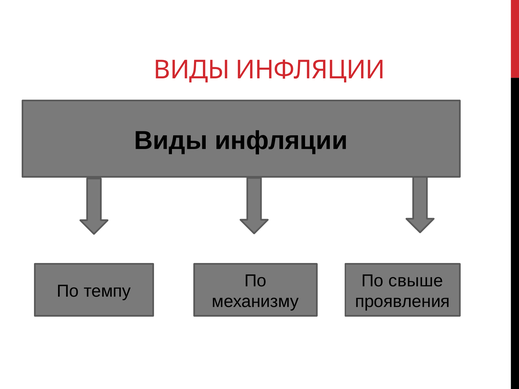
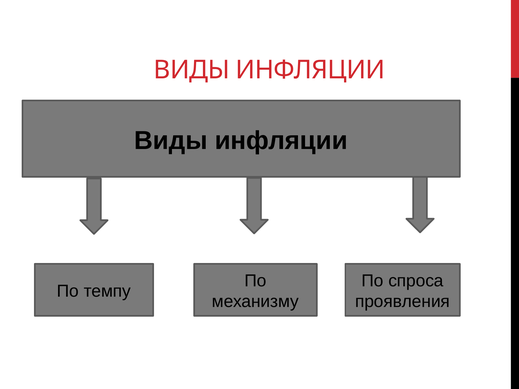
свыше: свыше -> спроса (416, 281)
